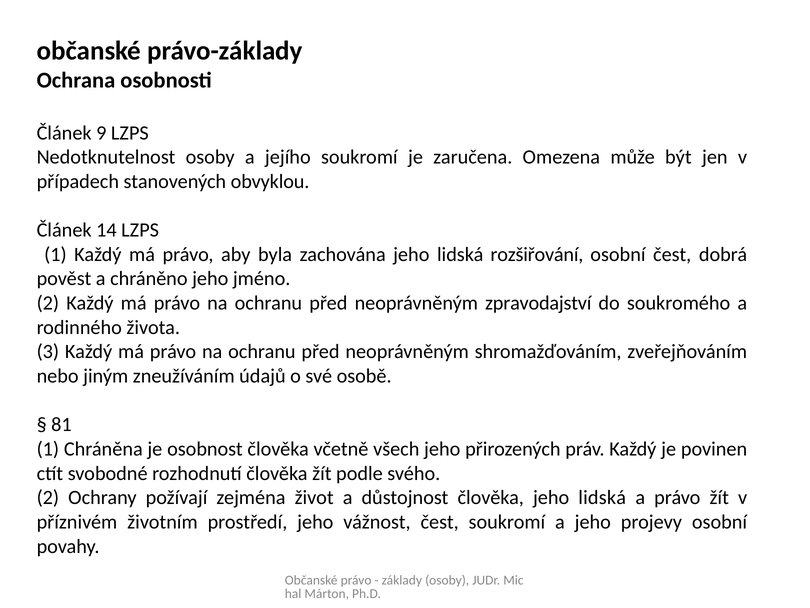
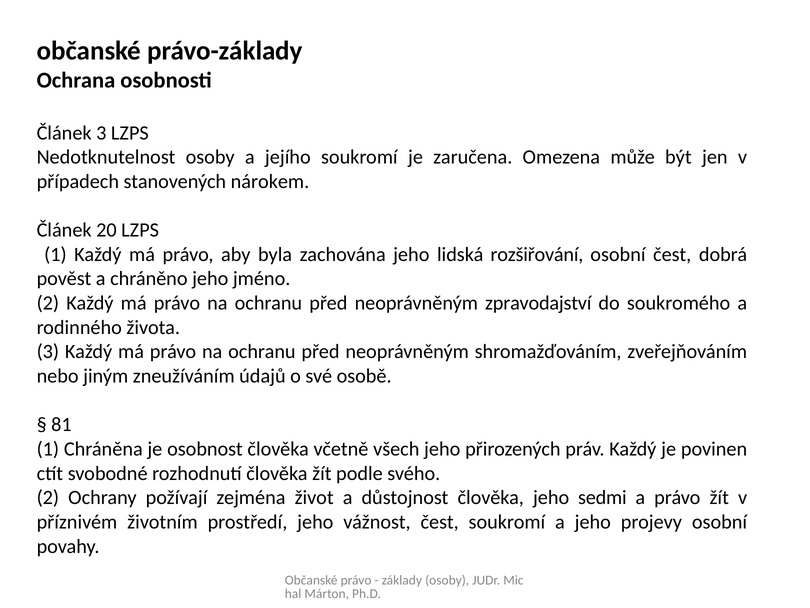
Článek 9: 9 -> 3 (101, 133)
obvyklou: obvyklou -> nárokem (270, 181)
14: 14 -> 20 (106, 230)
člověka jeho lidská: lidská -> sedmi (602, 497)
